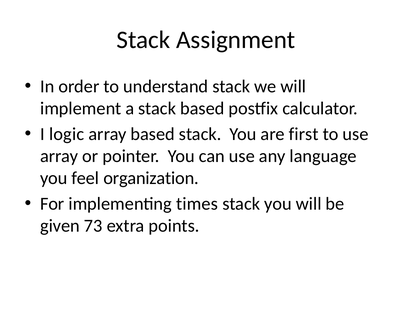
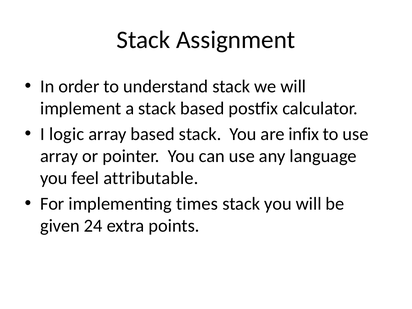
first: first -> infix (304, 134)
organization: organization -> attributable (151, 178)
73: 73 -> 24 (93, 226)
